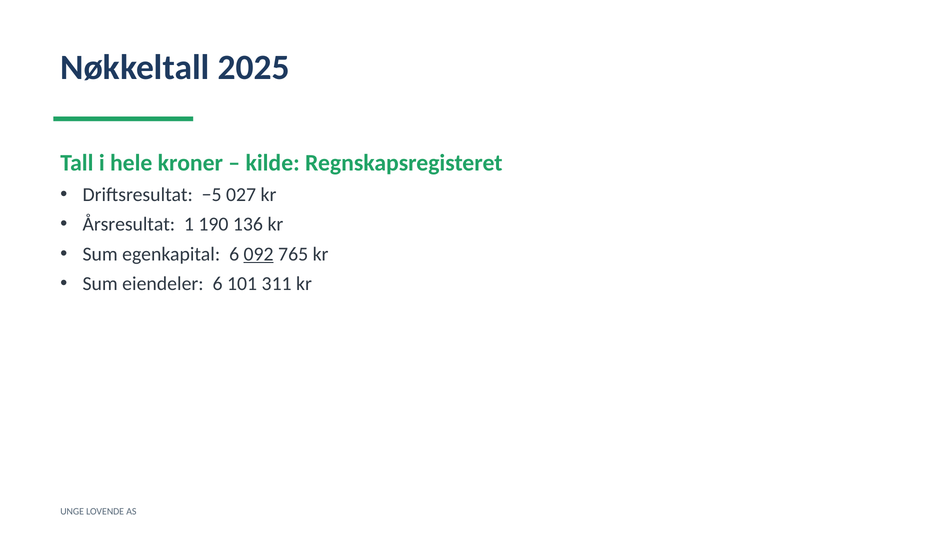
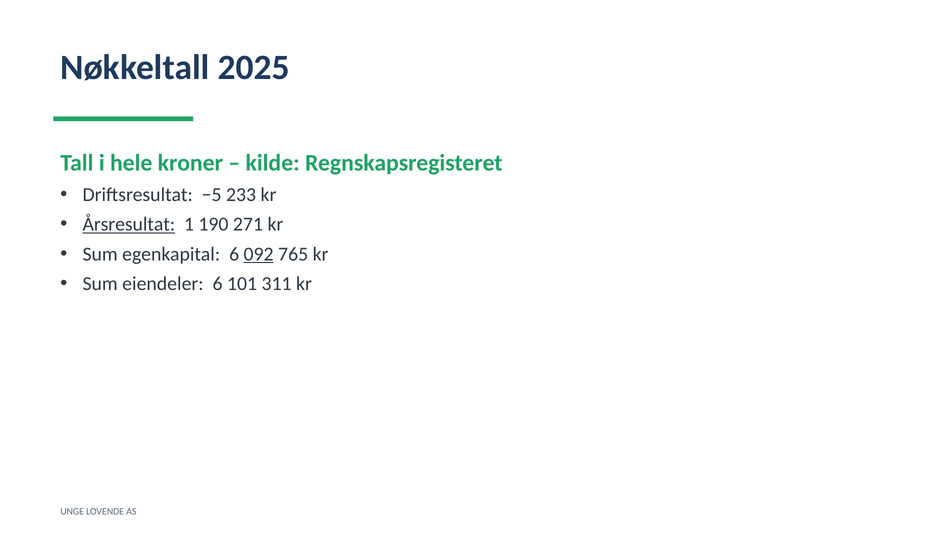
027: 027 -> 233 (241, 195)
Årsresultat underline: none -> present (129, 225)
136: 136 -> 271 (248, 225)
